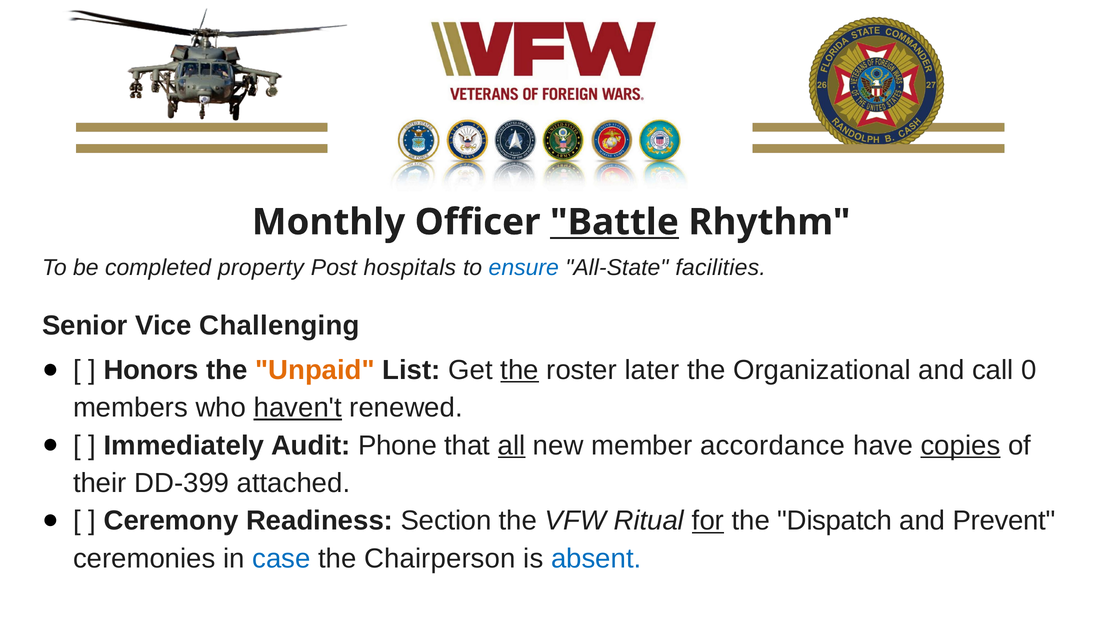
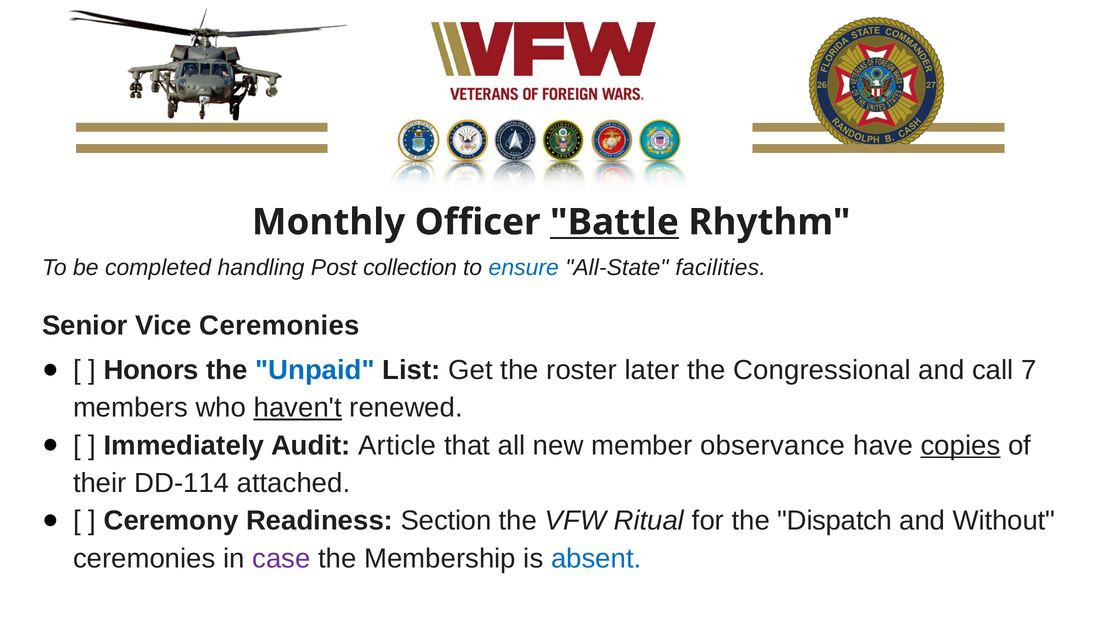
property: property -> handling (261, 268)
hospitals: hospitals -> collection (410, 268)
Vice Challenging: Challenging -> Ceremonies (280, 326)
Unpaid colour: orange -> blue (315, 370)
the underline: present -> none (520, 370)
Organizational: Organizational -> Congressional (822, 370)
0: 0 -> 7 (1029, 370)
Phone: Phone -> Article (397, 446)
all underline: present -> none (512, 446)
accordance: accordance -> observance (773, 446)
DD-399: DD-399 -> DD-114 (182, 483)
for underline: present -> none (708, 521)
Prevent: Prevent -> Without (1004, 521)
case colour: blue -> purple (281, 559)
Chairperson: Chairperson -> Membership (440, 559)
